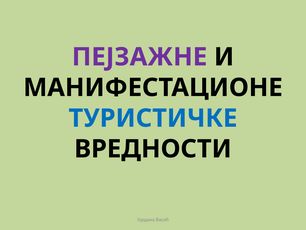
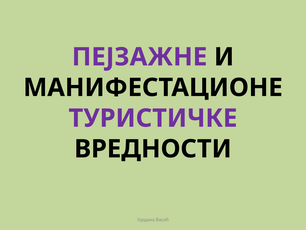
ТУРИСТИЧКЕ colour: blue -> purple (153, 118)
